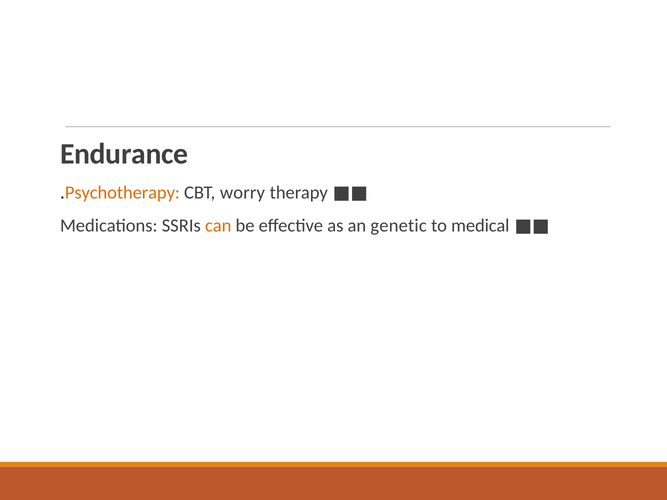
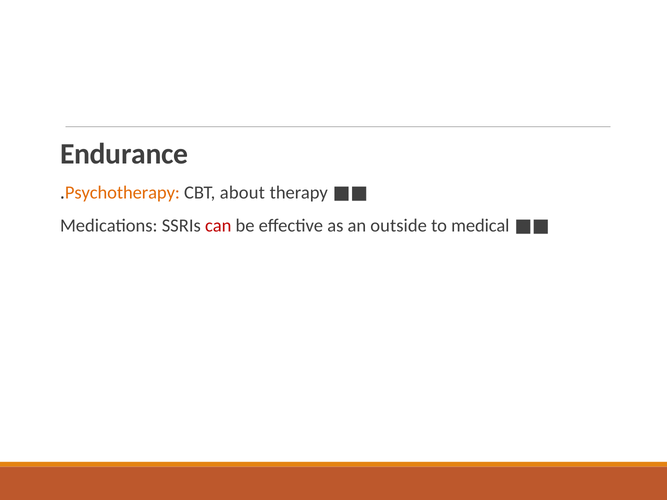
worry: worry -> about (242, 193)
can colour: orange -> red (218, 226)
genetic: genetic -> outside (399, 226)
